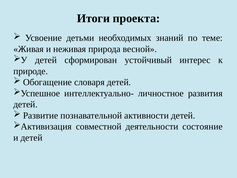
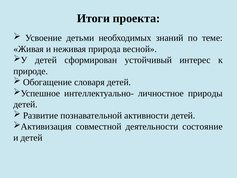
развития: развития -> природы (205, 93)
